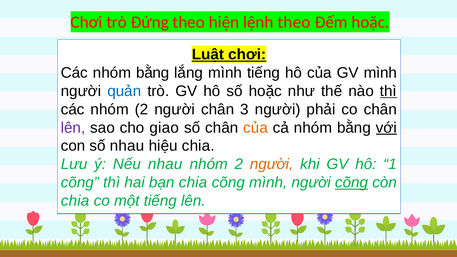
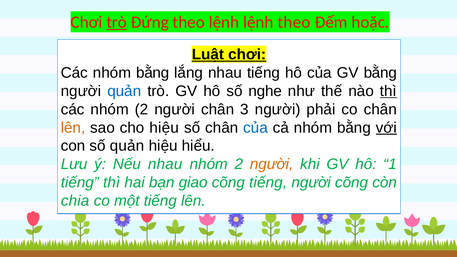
trò underline: none -> present (117, 22)
theo hiện: hiện -> lệnh (224, 22)
lắng mình: mình -> nhau (225, 73)
GV mình: mình -> bằng (380, 73)
số hoặc: hoặc -> nghe (265, 91)
lên colour: purple -> orange (73, 128)
cho giao: giao -> hiệu (164, 128)
của colour: orange -> blue (256, 128)
số nhau: nhau -> quản (127, 146)
hiệu chia: chia -> hiểu (198, 146)
cõng: cõng -> tiếng (80, 183)
bạn chia: chia -> giao (193, 183)
cõng mình: mình -> tiếng (268, 183)
cõng underline: present -> none (351, 183)
